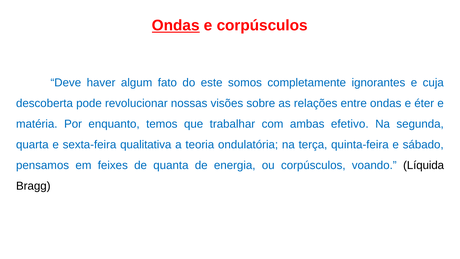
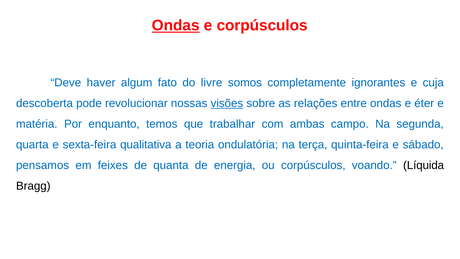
este: este -> livre (212, 83)
visões underline: none -> present (227, 103)
efetivo: efetivo -> campo (350, 124)
